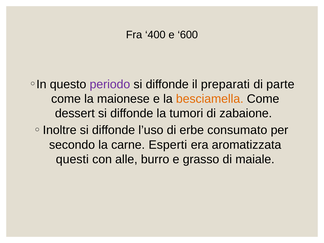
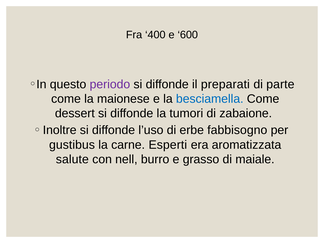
besciamella colour: orange -> blue (210, 99)
consumato: consumato -> fabbisogno (237, 130)
secondo: secondo -> gustibus (72, 145)
questi: questi -> salute (72, 159)
alle: alle -> nell (126, 159)
